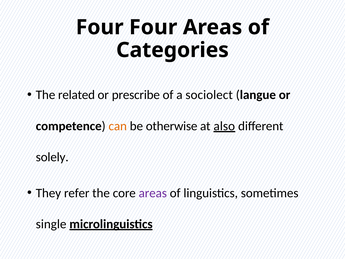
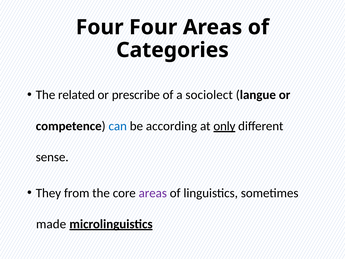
can colour: orange -> blue (118, 126)
otherwise: otherwise -> according (172, 126)
also: also -> only (224, 126)
solely: solely -> sense (52, 157)
refer: refer -> from (77, 193)
single: single -> made (51, 224)
